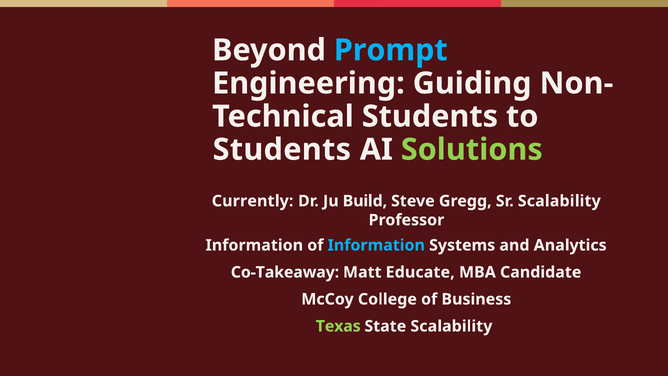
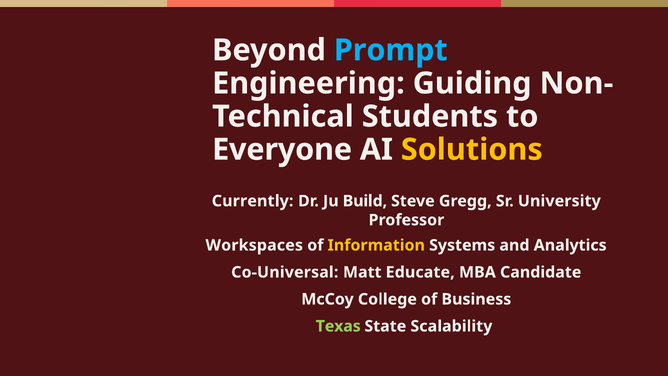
Students: Students -> Everyone (282, 150)
Solutions colour: light green -> yellow (472, 150)
Sr Scalability: Scalability -> University (559, 201)
Information: Information -> Workspaces (254, 245)
Information colour: light blue -> yellow (376, 245)
Co-Takeaway: Co-Takeaway -> Co-Universal (285, 272)
